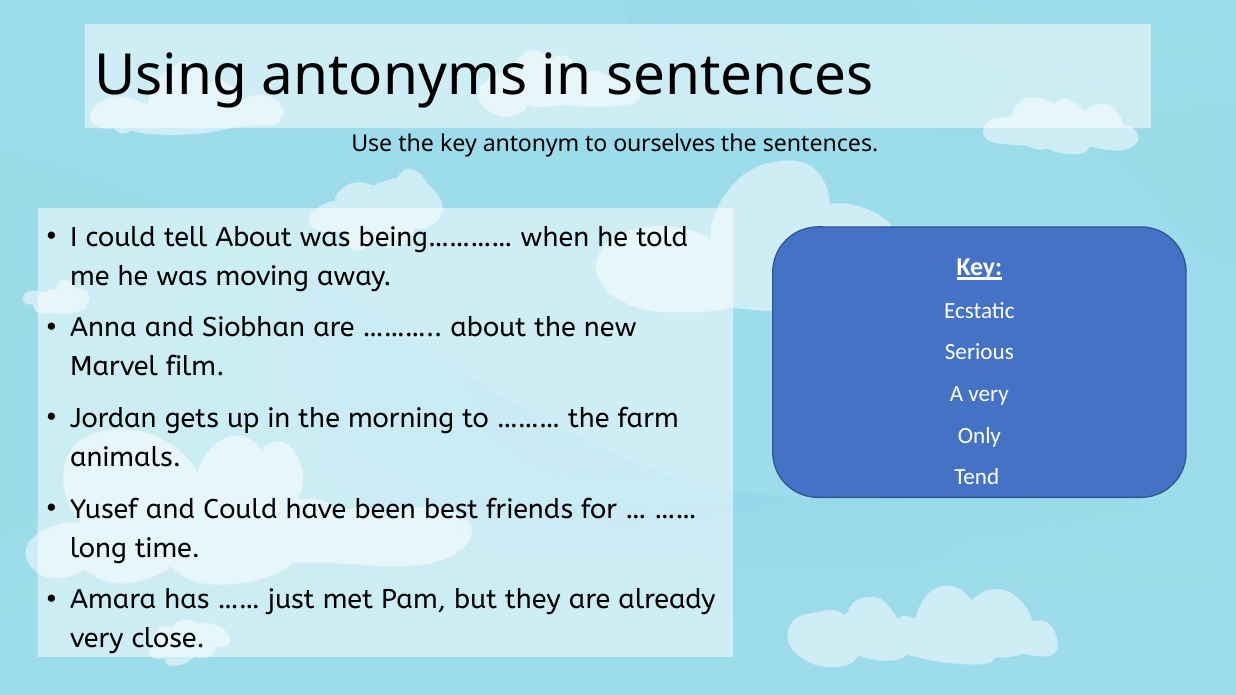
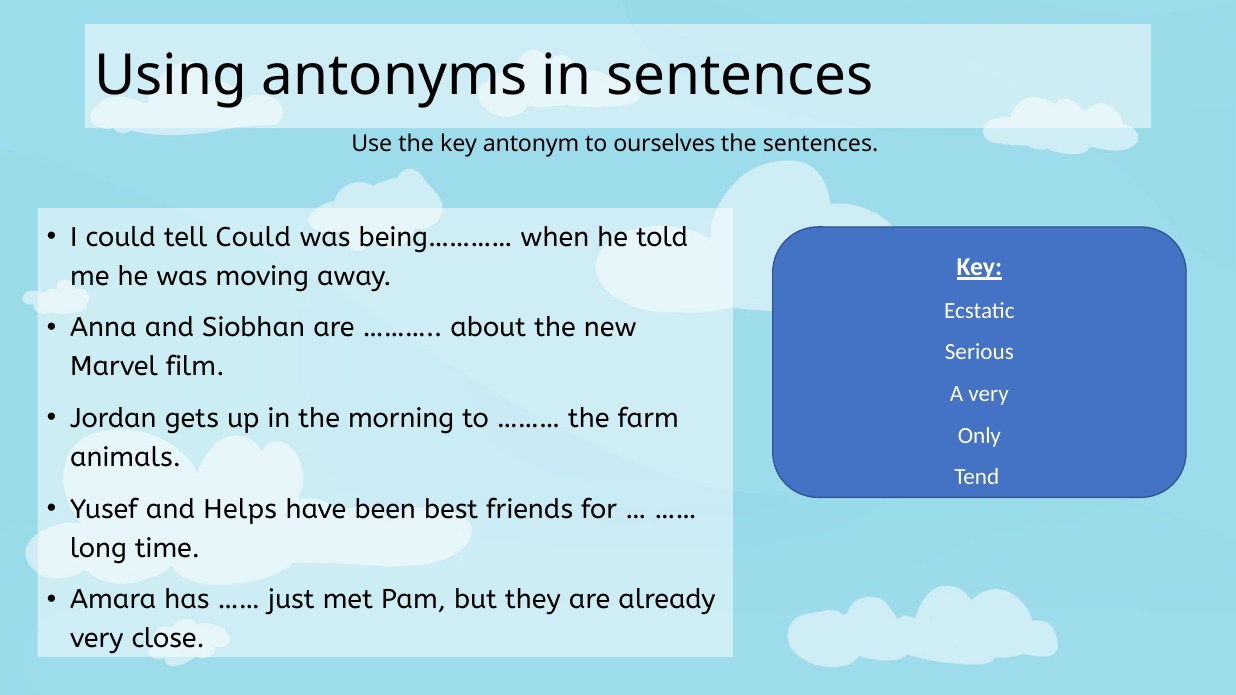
tell About: About -> Could (253, 237)
and Could: Could -> Helps (240, 510)
